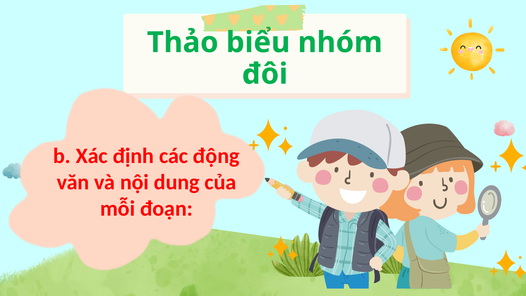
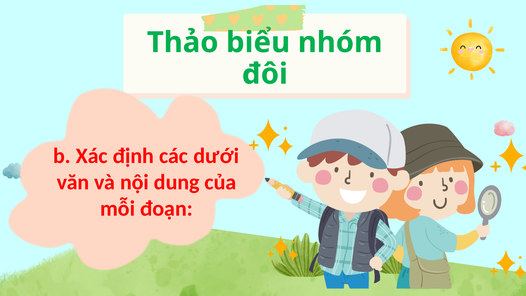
động: động -> dưới (216, 156)
